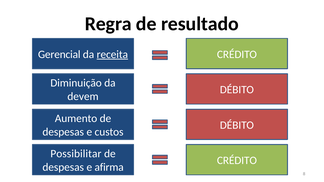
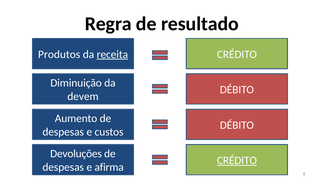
Gerencial: Gerencial -> Produtos (59, 54)
Possibilitar: Possibilitar -> Devoluções (76, 154)
CRÉDITO underline: none -> present (237, 161)
